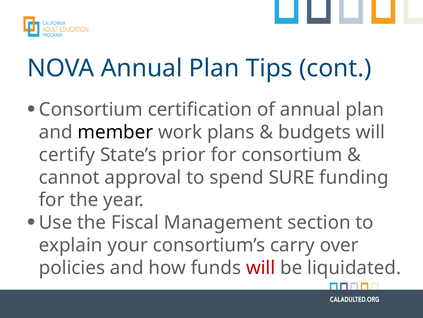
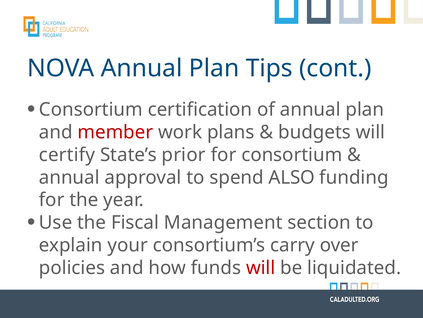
member colour: black -> red (115, 132)
cannot: cannot -> annual (69, 177)
SURE: SURE -> ALSO (292, 177)
